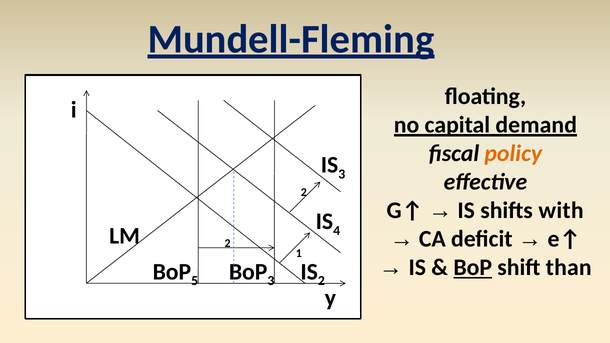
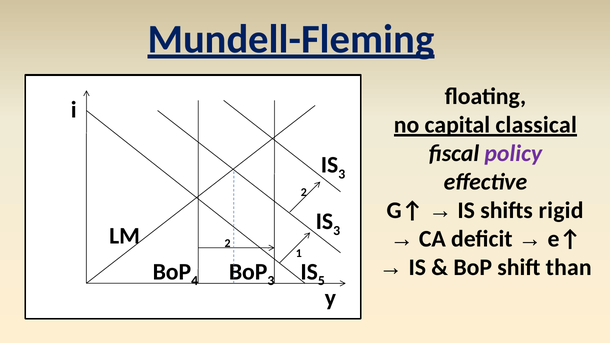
demand: demand -> classical (536, 125)
policy colour: orange -> purple (513, 154)
with: with -> rigid (561, 211)
4: 4 -> 3 (337, 231)
BoP underline: present -> none (473, 268)
5: 5 -> 4 (195, 281)
IS 2: 2 -> 5 (321, 281)
